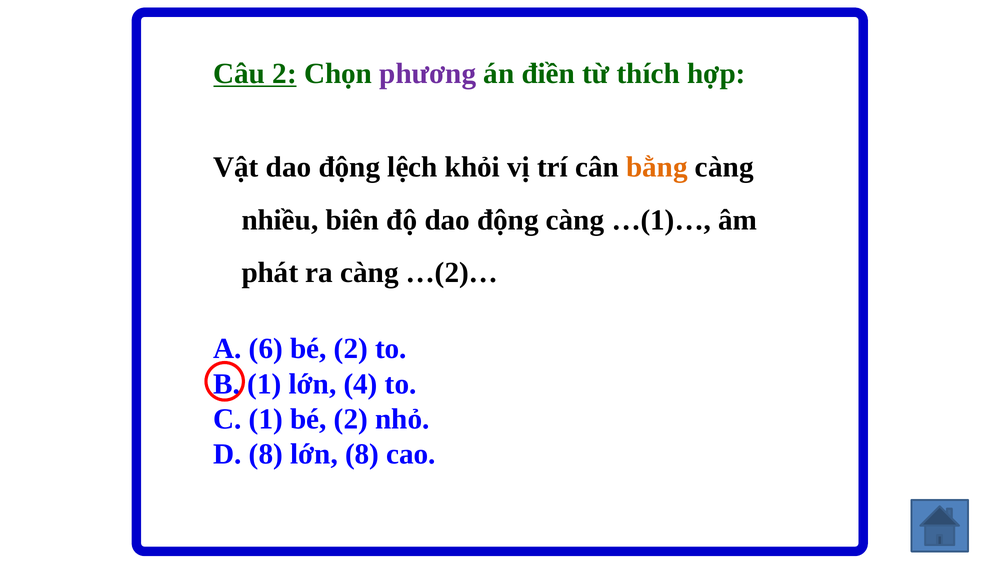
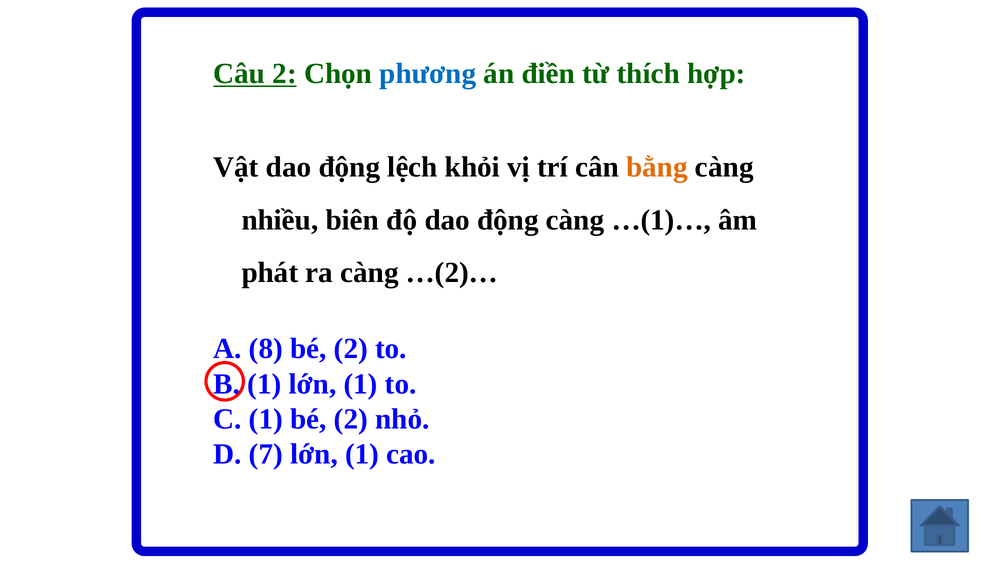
phương colour: purple -> blue (428, 73)
6: 6 -> 8 (266, 349)
1 lớn 4: 4 -> 1 (361, 384)
D 8: 8 -> 7 (266, 454)
8: 8 -> 1 (362, 454)
